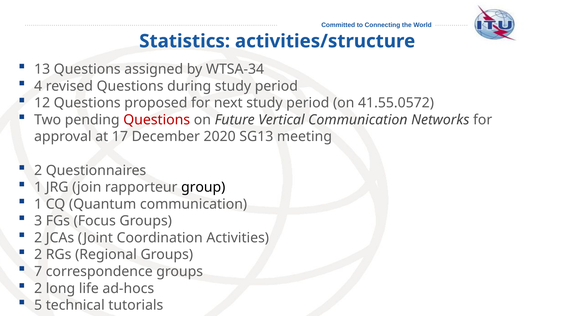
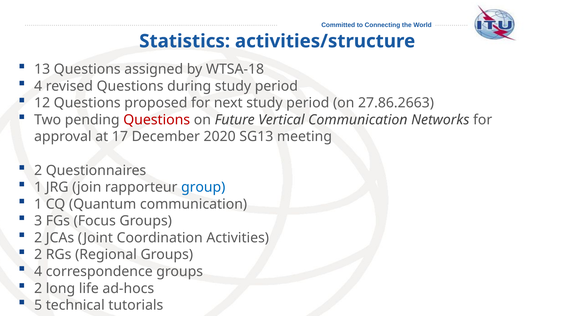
WTSA-34: WTSA-34 -> WTSA-18 (235, 69)
41.55.0572: 41.55.0572 -> 27.86.2663 (396, 103)
group colour: black -> blue (203, 187)
7: 7 -> 4 (38, 272)
